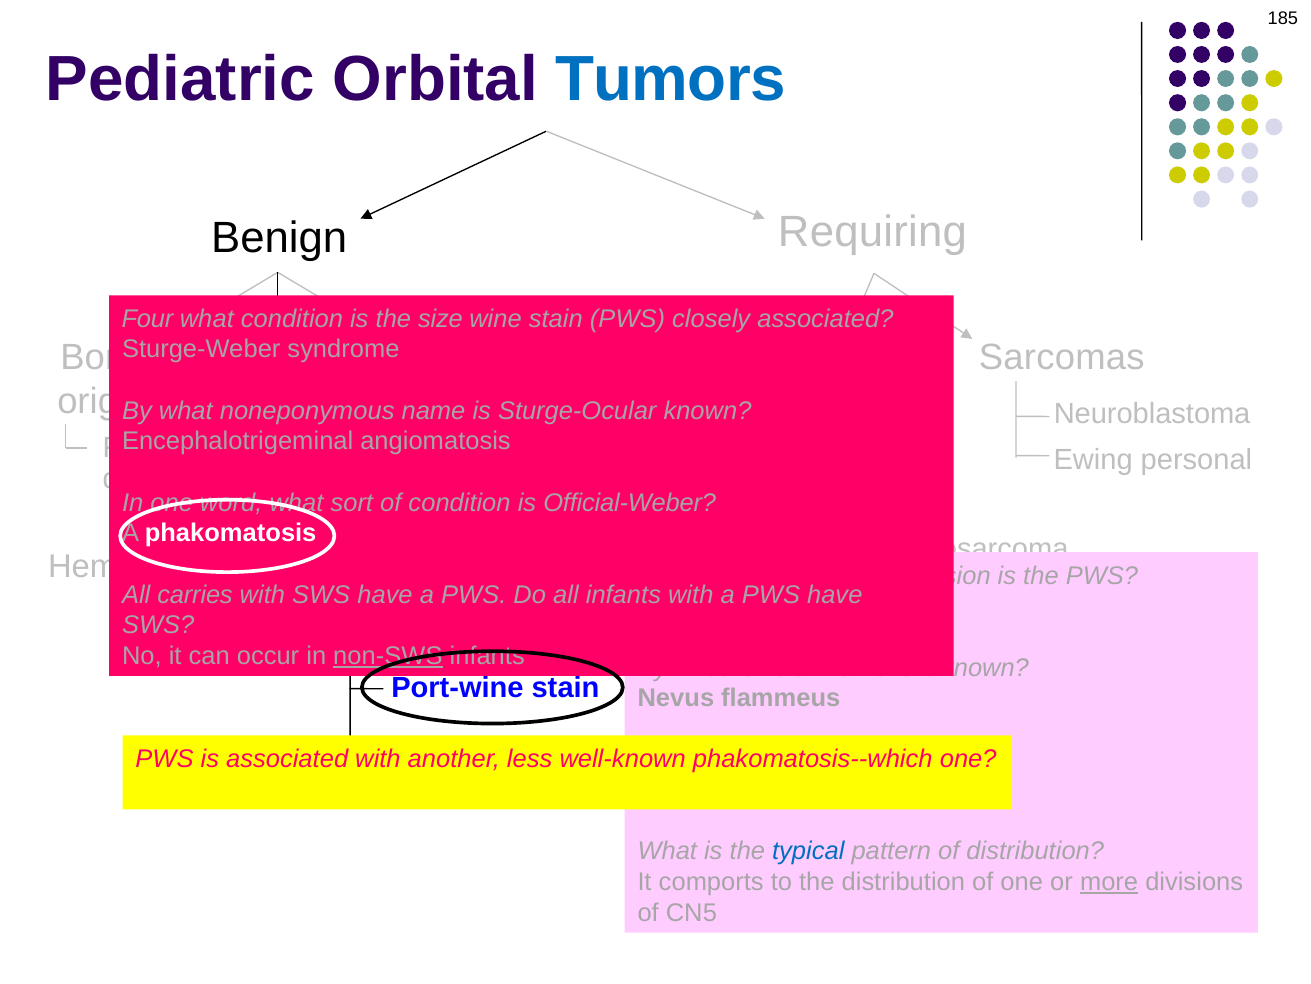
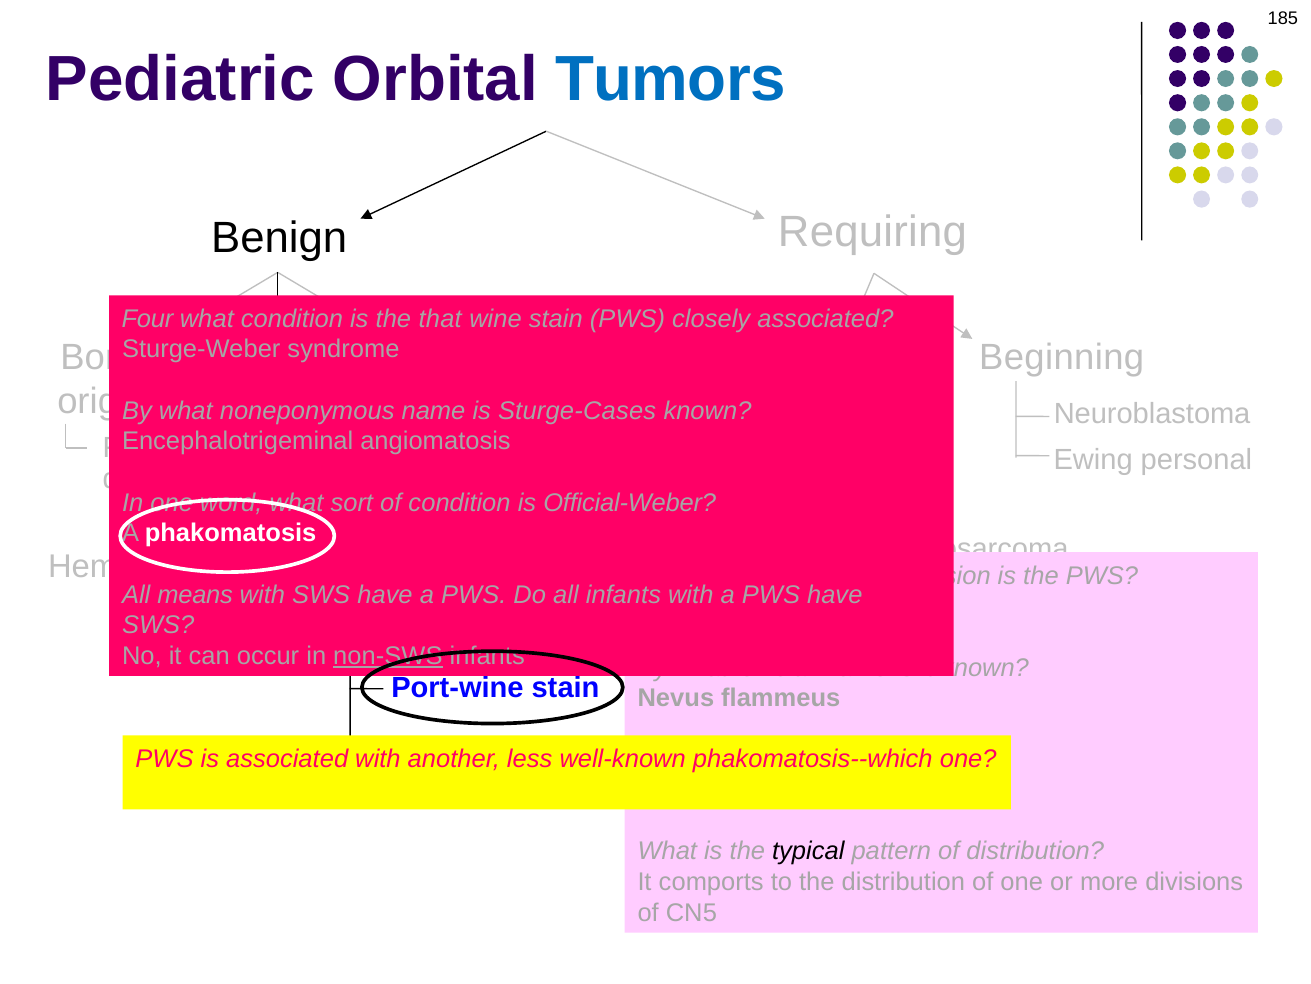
size: size -> that (440, 319)
Sarcomas: Sarcomas -> Beginning (1062, 357)
Sturge-Ocular: Sturge-Ocular -> Sturge-Cases (577, 410)
carries: carries -> means (195, 594)
typical colour: blue -> black (808, 851)
more underline: present -> none (1109, 881)
